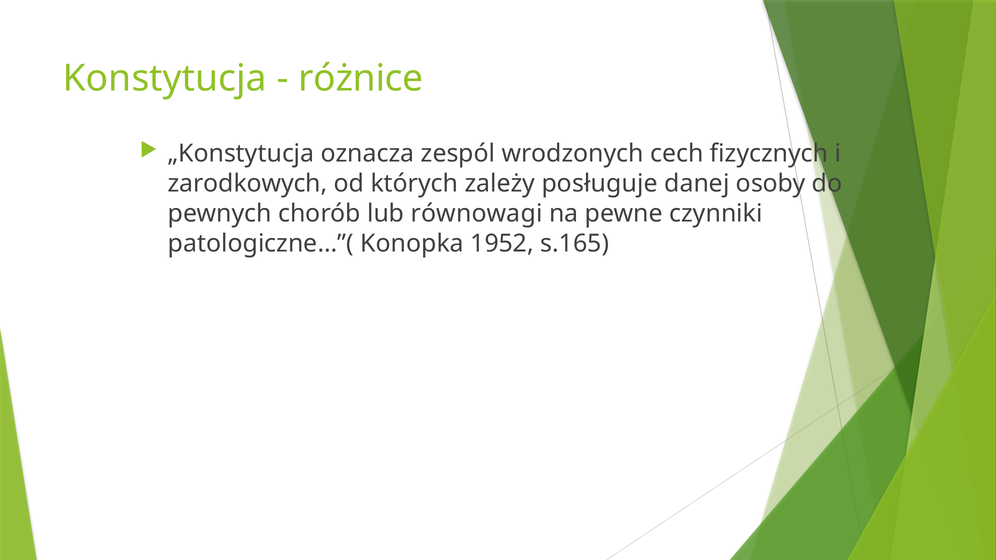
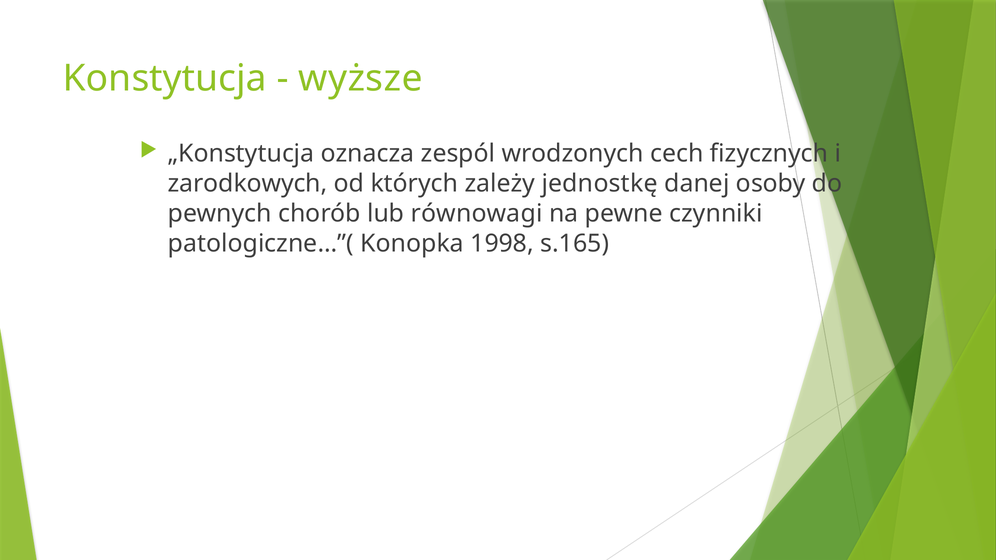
różnice: różnice -> wyższe (361, 79)
posługuje: posługuje -> jednostkę (600, 184)
1952: 1952 -> 1998 (502, 243)
